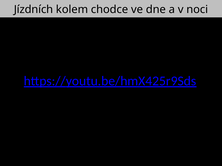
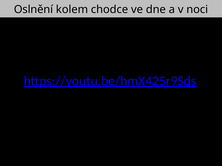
Jízdních: Jízdních -> Oslnění (33, 10)
